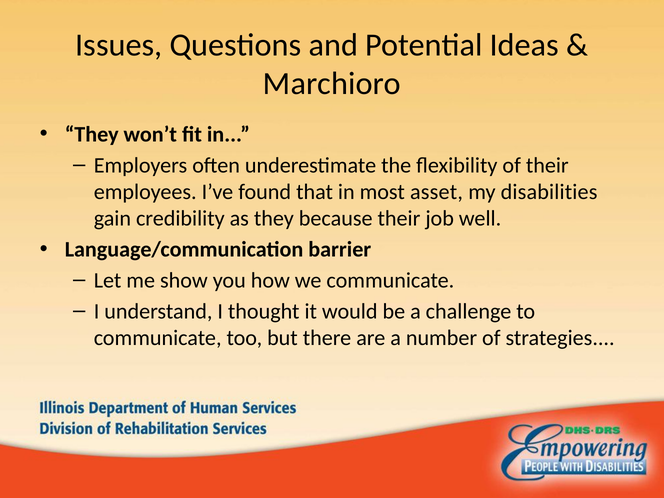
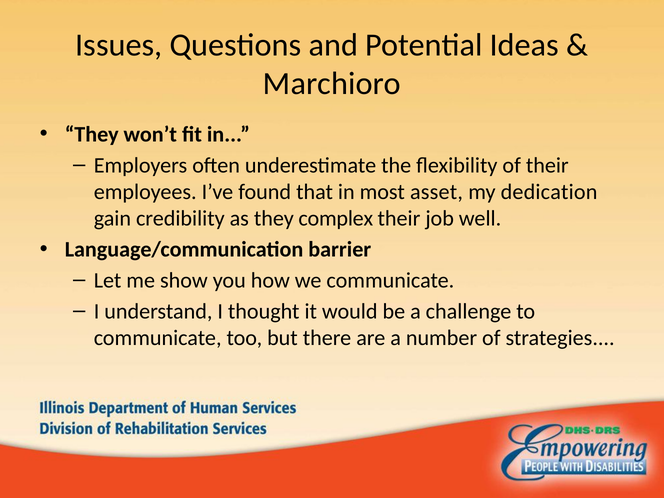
disabilities: disabilities -> dedication (549, 192)
because: because -> complex (336, 218)
